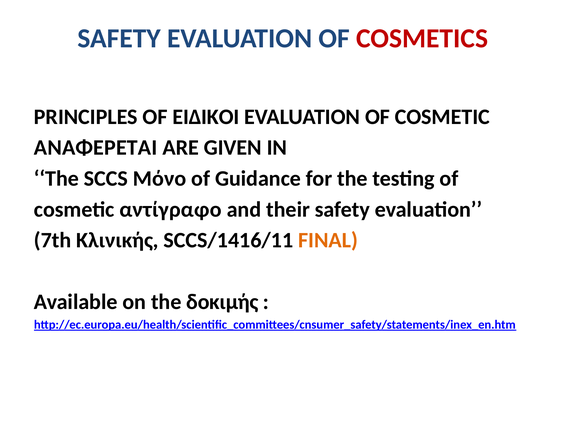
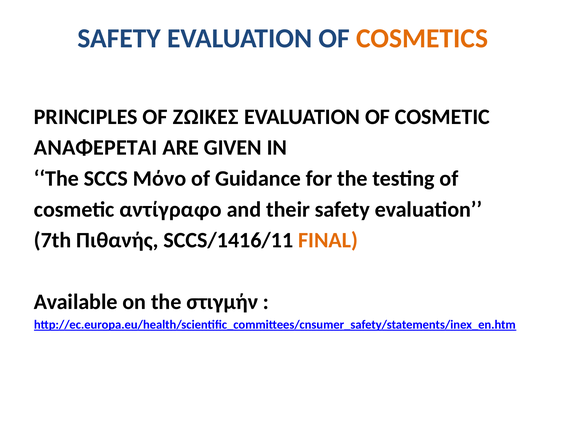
COSMETICS colour: red -> orange (422, 38)
ΕΙΔΙΚΟΙ: ΕΙΔΙΚΟΙ -> ΖΩΙΚΕΣ (206, 117)
Κλινικής: Κλινικής -> Πιθανής (117, 240)
δοκιμής: δοκιμής -> στιγμήν (222, 302)
